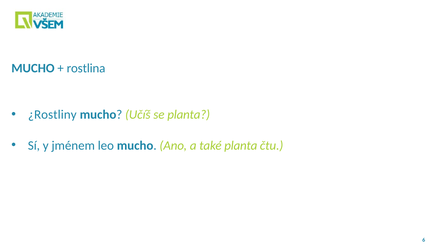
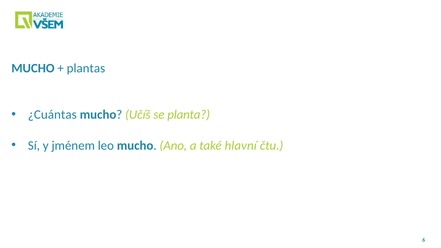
rostlina: rostlina -> plantas (86, 68)
¿Rostliny: ¿Rostliny -> ¿Cuántas (52, 115)
také planta: planta -> hlavní (241, 145)
